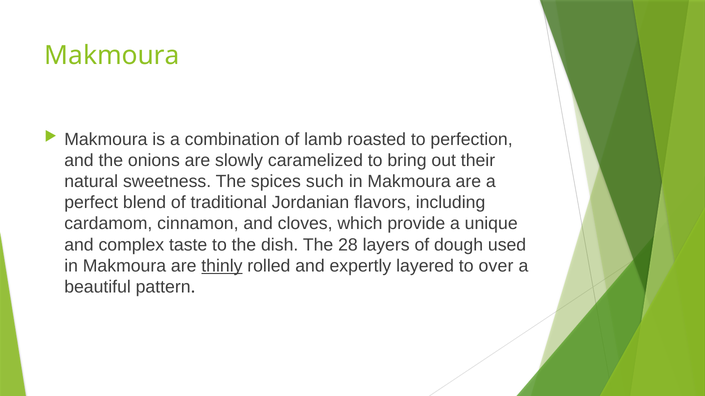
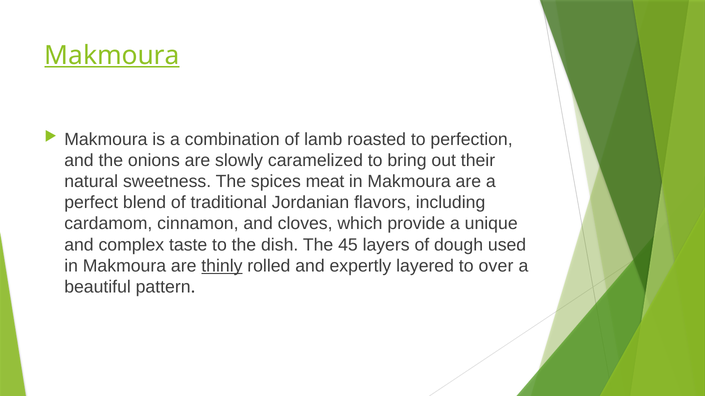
Makmoura underline: none -> present (112, 56)
such: such -> meat (325, 182)
28: 28 -> 45 (348, 245)
